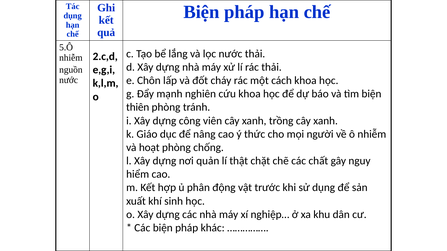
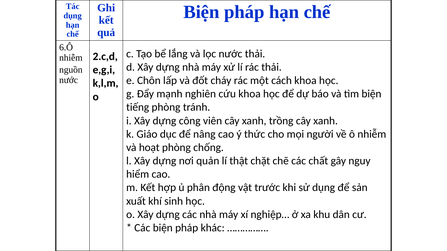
5.Ô: 5.Ô -> 6.Ô (66, 47)
thiên: thiên -> tiếng (138, 107)
